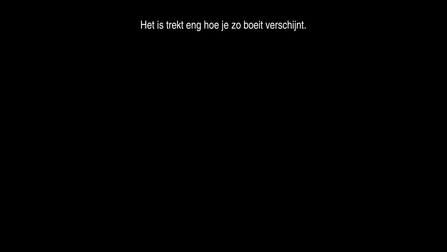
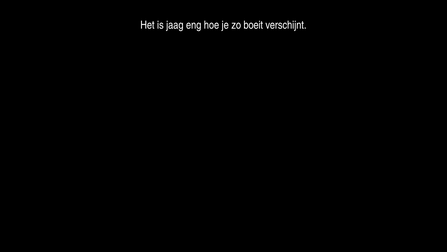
trekt: trekt -> jaag (175, 25)
